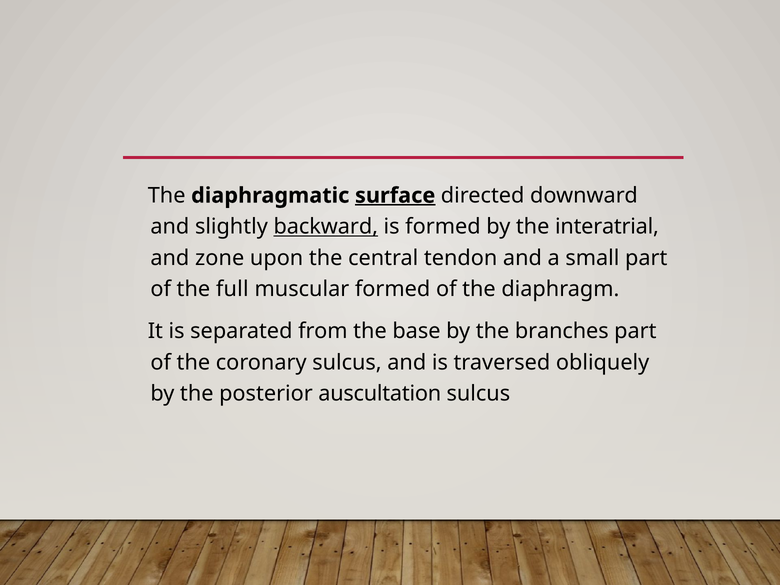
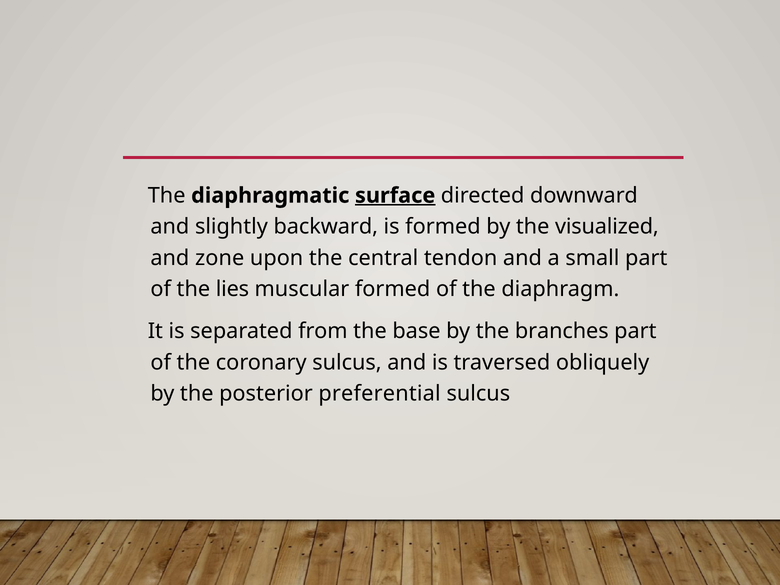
backward underline: present -> none (326, 227)
interatrial: interatrial -> visualized (607, 227)
full: full -> lies (232, 289)
auscultation: auscultation -> preferential (380, 394)
